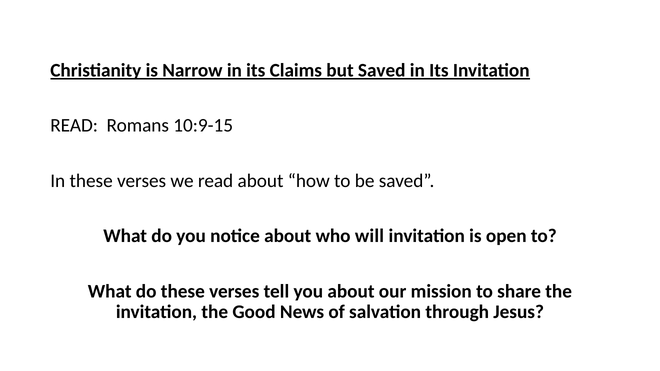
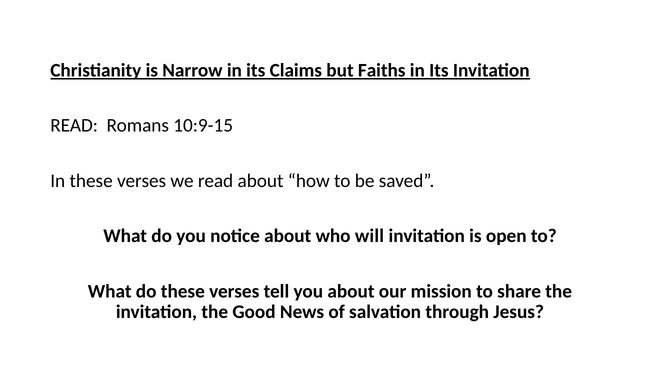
but Saved: Saved -> Faiths (382, 70)
